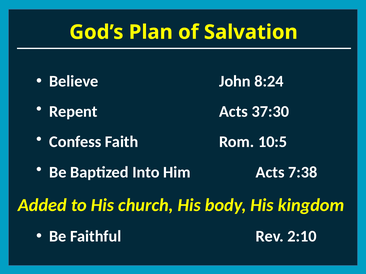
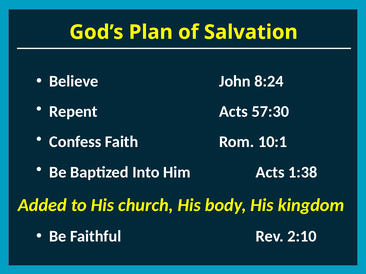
37:30: 37:30 -> 57:30 (270, 112)
10:5: 10:5 -> 10:1 (273, 142)
7:38: 7:38 -> 1:38 (303, 172)
